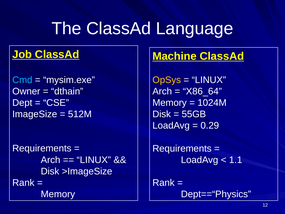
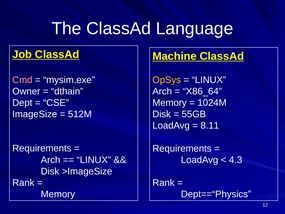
Cmd colour: light blue -> pink (22, 80)
0.29: 0.29 -> 8.11 (210, 125)
1.1: 1.1 -> 4.3 (236, 160)
